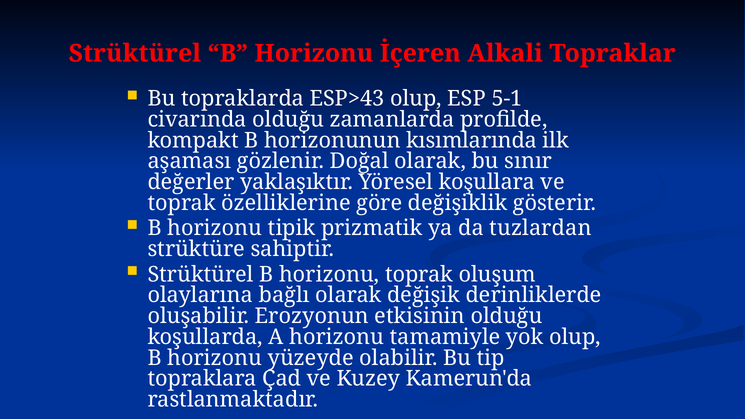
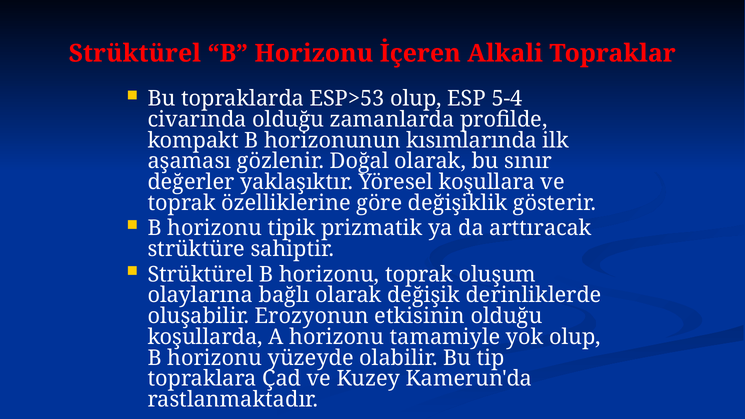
ESP>43: ESP>43 -> ESP>53 (347, 99)
5-1: 5-1 -> 5-4 (507, 99)
tuzlardan: tuzlardan -> arttıracak (541, 228)
